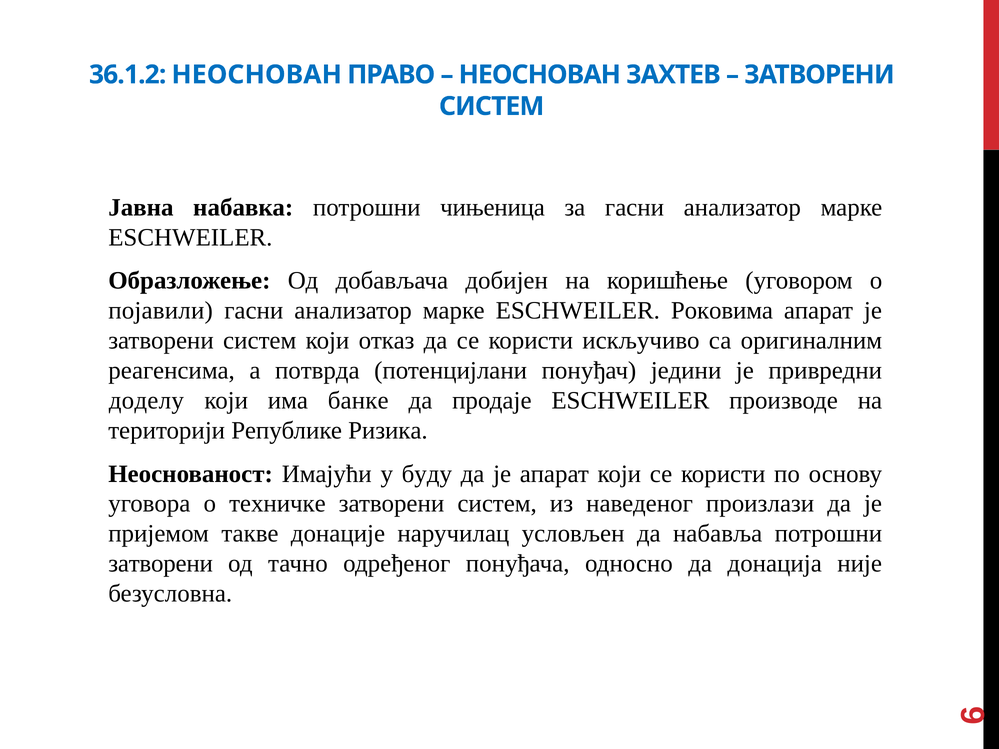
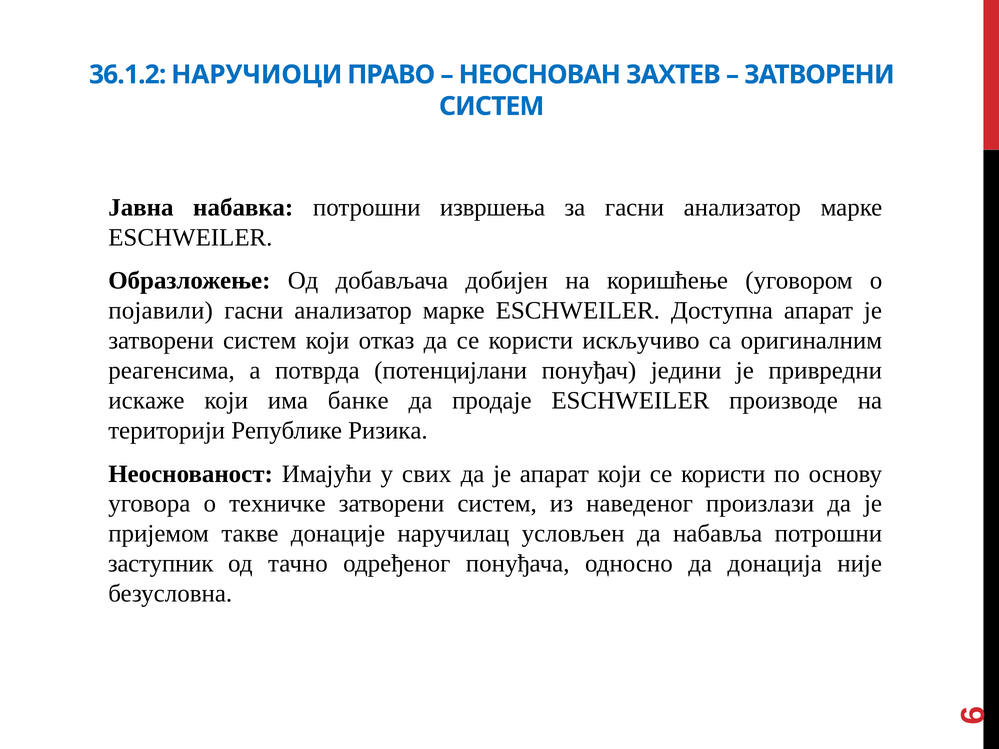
36.1.2 НЕОСНОВАН: НЕОСНОВАН -> НАРУЧИОЦИ (257, 75)
чињеница: чињеница -> извршења (493, 208)
Роковима: Роковима -> Доступна (722, 311)
доделу: доделу -> искаже (146, 401)
буду: буду -> свих (427, 474)
затворени: затворени -> заступник (161, 564)
